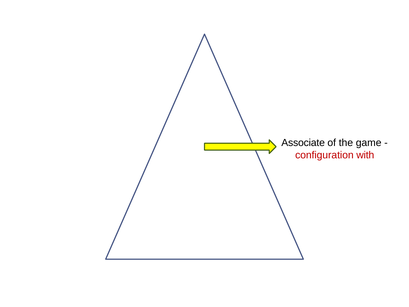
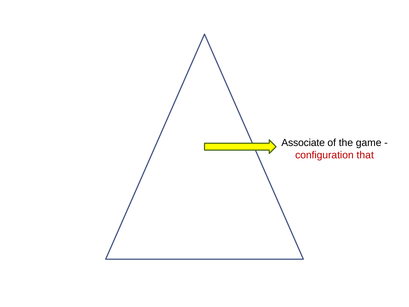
with: with -> that (365, 155)
